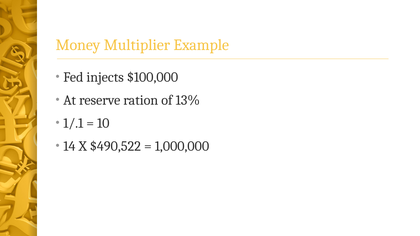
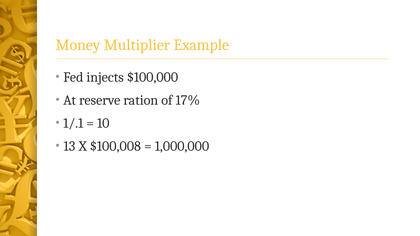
13%: 13% -> 17% (188, 100)
14: 14 -> 13 (69, 146)
$490,522: $490,522 -> $100,008 (115, 146)
